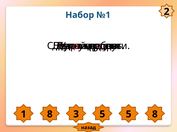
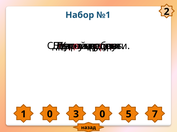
1 8: 8 -> 0 (50, 115)
3 5: 5 -> 0 (102, 115)
5 8: 8 -> 7 (155, 115)
